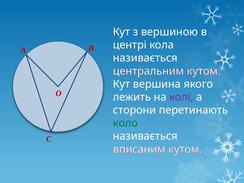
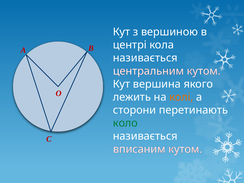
колі colour: purple -> orange (181, 97)
